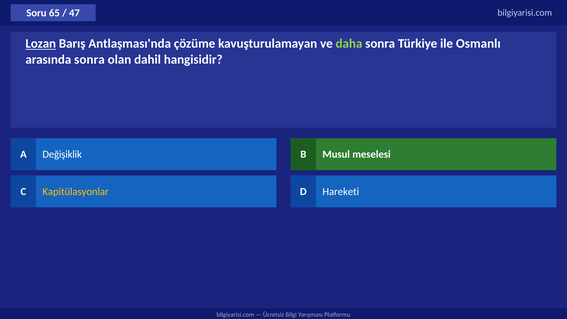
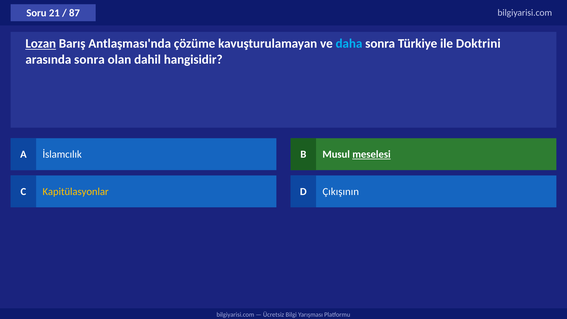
65: 65 -> 21 (54, 13)
47: 47 -> 87 (74, 13)
daha colour: light green -> light blue (349, 44)
Osmanlı: Osmanlı -> Doktrini (478, 44)
Değişiklik: Değişiklik -> İslamcılık (62, 154)
meselesi underline: none -> present (372, 154)
Hareketi: Hareketi -> Çıkışının (341, 191)
